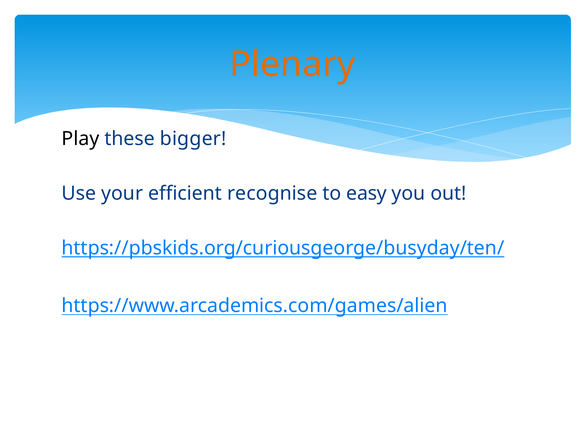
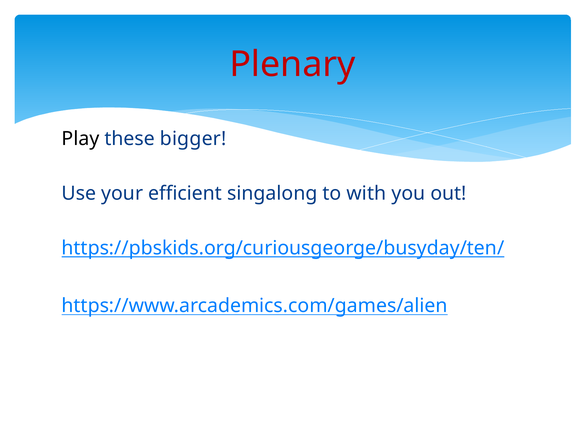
Plenary colour: orange -> red (292, 64)
recognise: recognise -> singalong (272, 193)
easy: easy -> with (366, 193)
